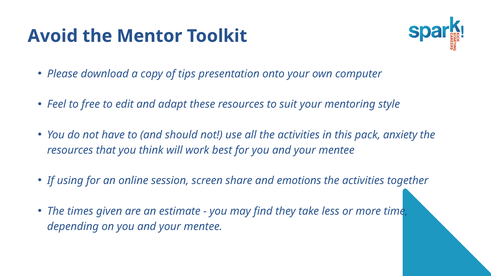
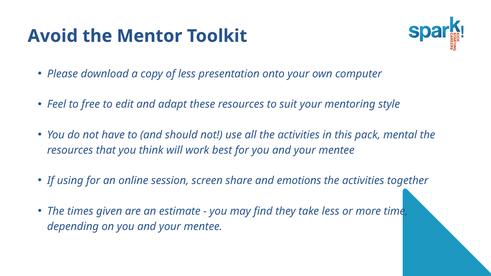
of tips: tips -> less (187, 74)
anxiety: anxiety -> mental (400, 135)
